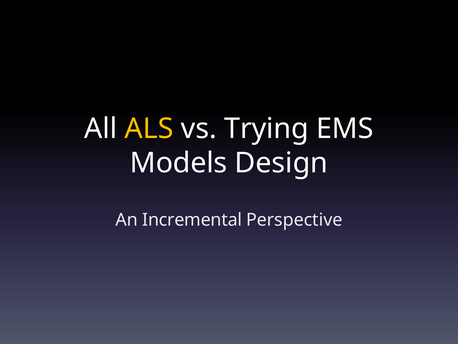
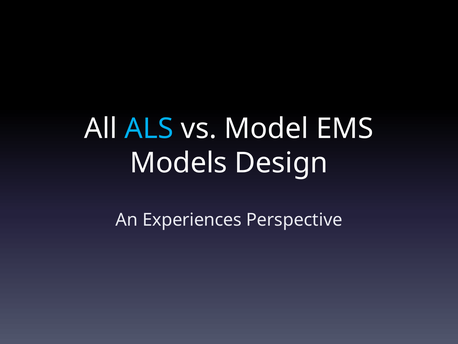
ALS colour: yellow -> light blue (149, 128)
Trying: Trying -> Model (266, 128)
Incremental: Incremental -> Experiences (192, 220)
